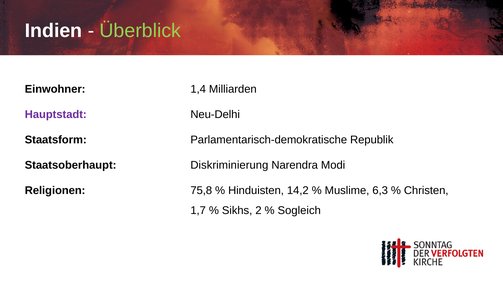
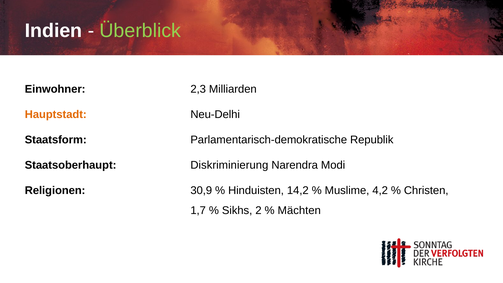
1,4: 1,4 -> 2,3 (198, 89)
Hauptstadt colour: purple -> orange (56, 114)
75,8: 75,8 -> 30,9 (201, 190)
6,3: 6,3 -> 4,2 (380, 190)
Sogleich: Sogleich -> Mächten (299, 211)
